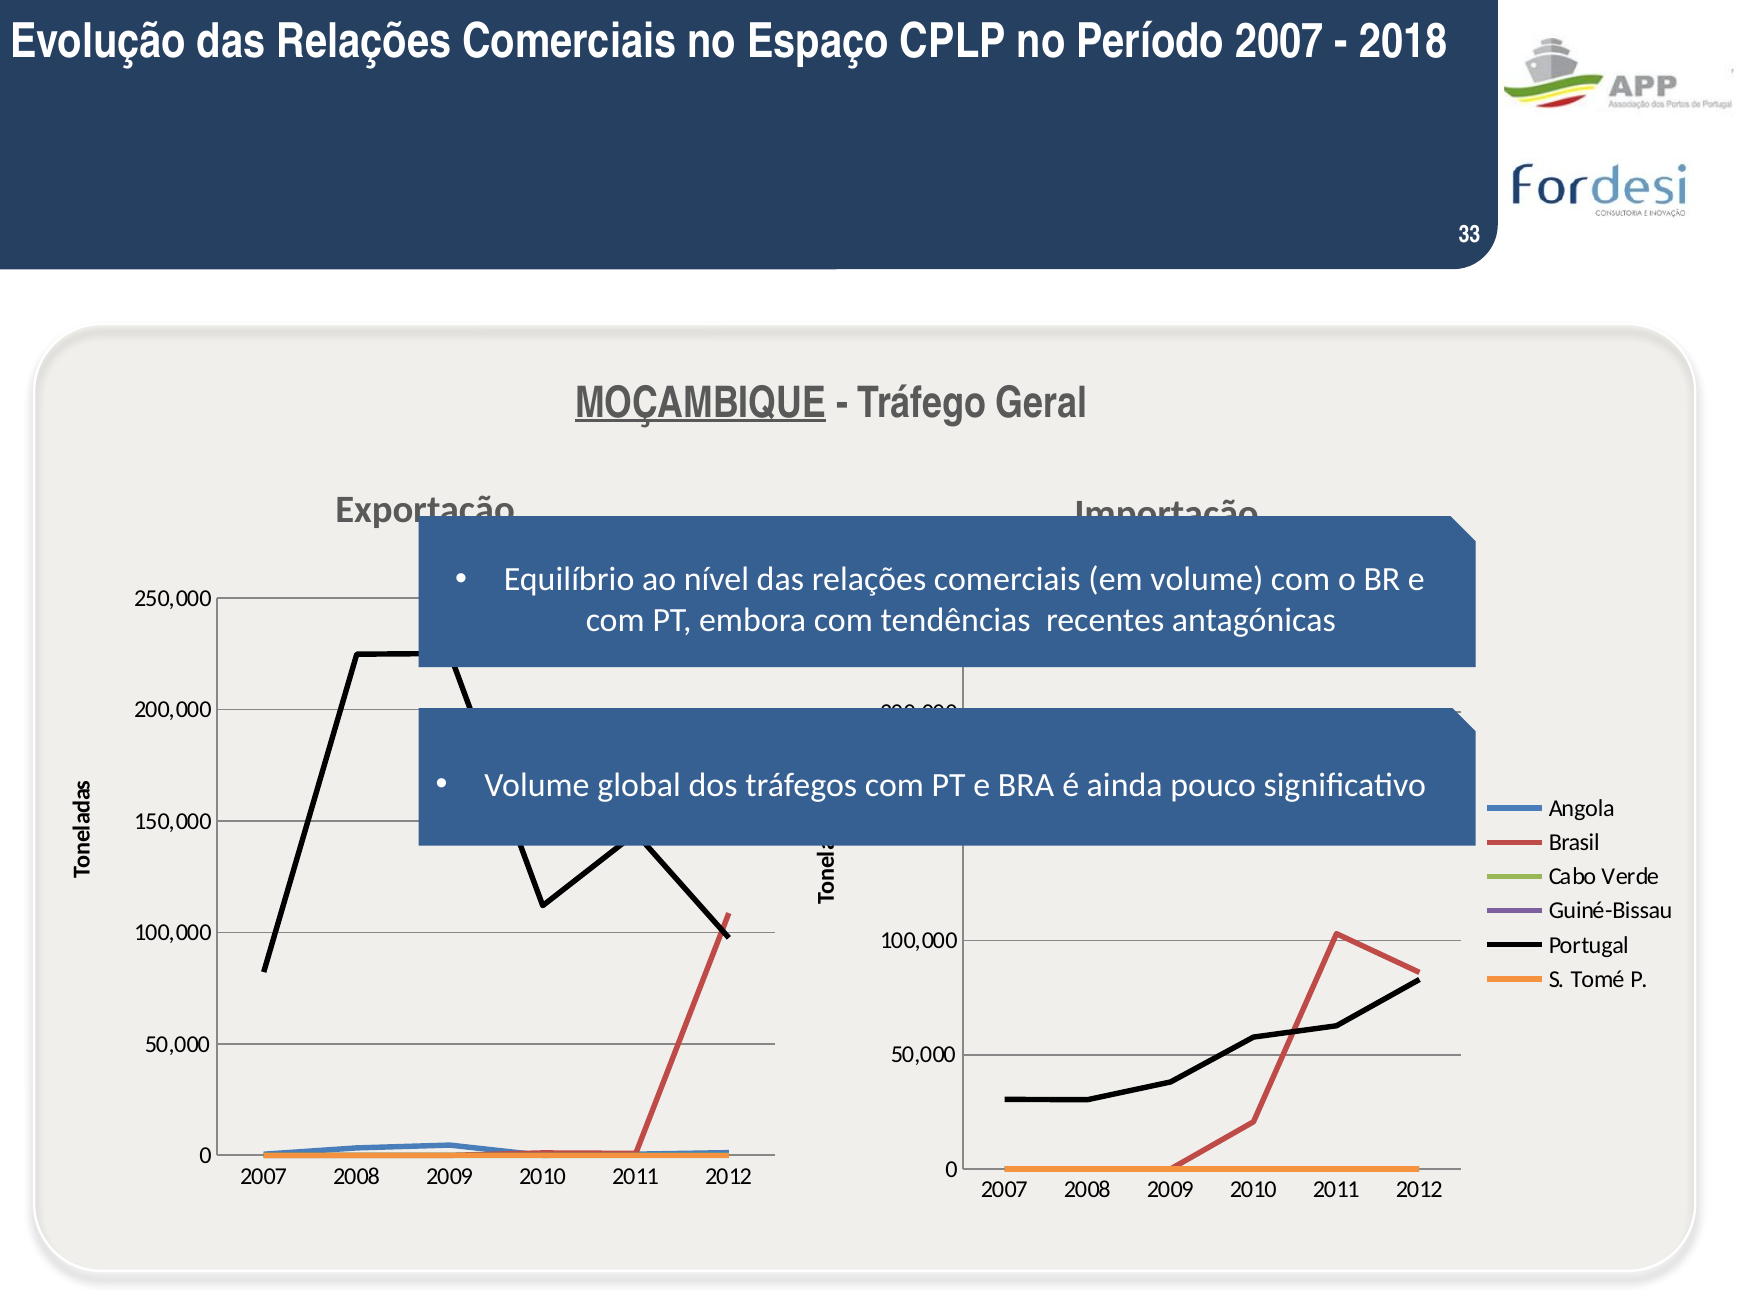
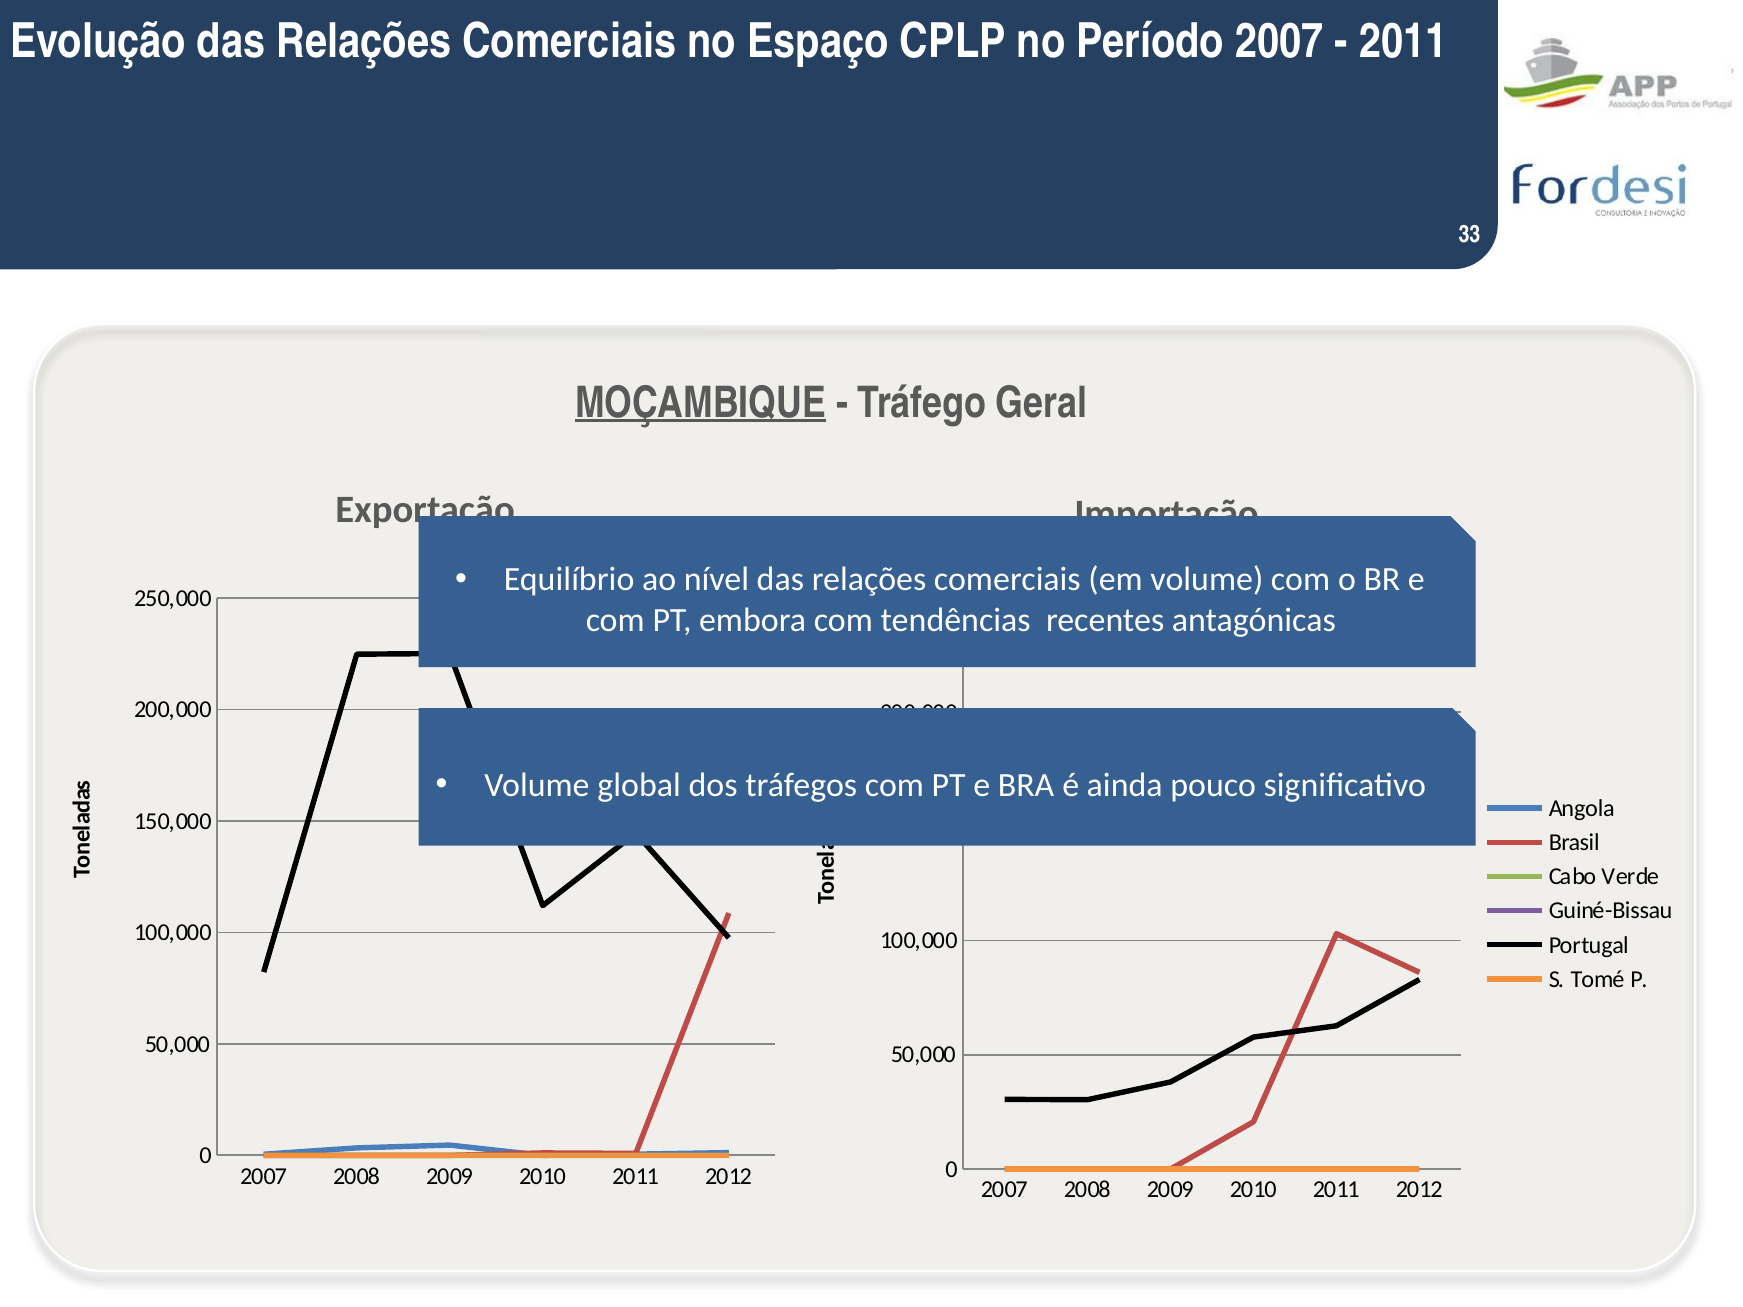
2018: 2018 -> 2011 (1403, 41)
